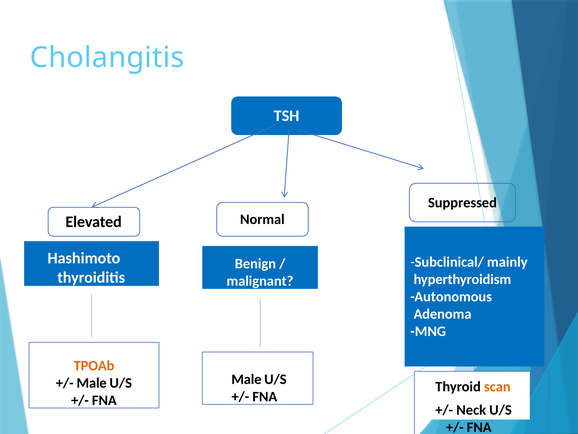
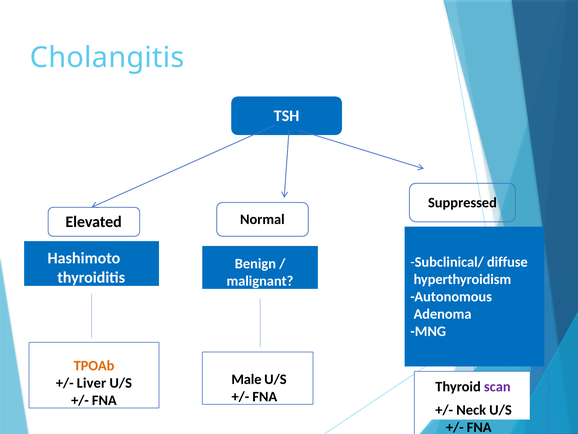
mainly: mainly -> diffuse (507, 262)
Male: Male -> Liver (91, 383)
scan colour: orange -> purple (497, 386)
